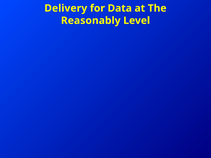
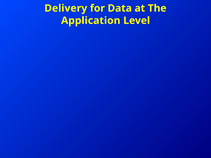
Reasonably: Reasonably -> Application (91, 21)
